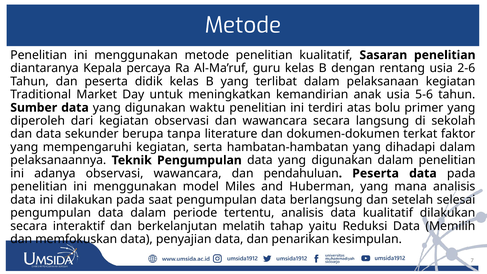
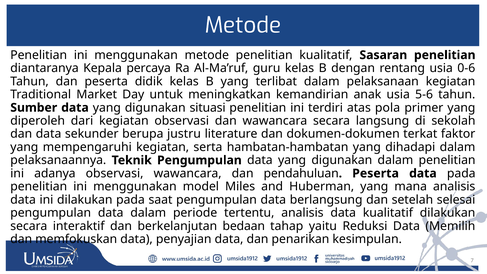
2-6: 2-6 -> 0-6 (466, 68)
waktu: waktu -> situasi (208, 108)
bolu: bolu -> pola (388, 108)
tanpa: tanpa -> justru (184, 134)
melatih: melatih -> bedaan (244, 226)
